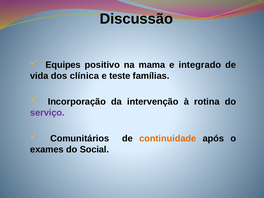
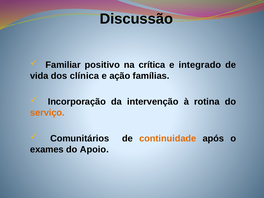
Equipes: Equipes -> Familiar (63, 65)
mama: mama -> crítica (152, 65)
teste: teste -> ação (120, 76)
serviço colour: purple -> orange (47, 113)
Social: Social -> Apoio (94, 149)
